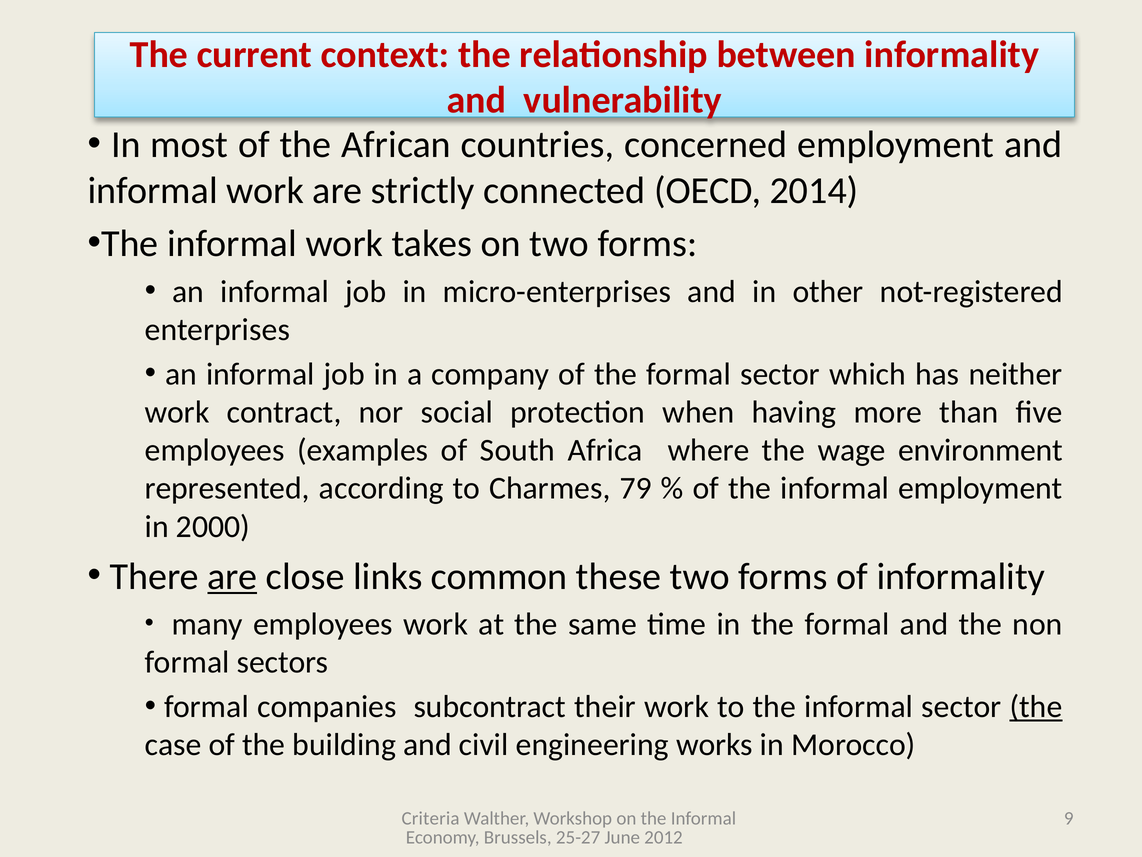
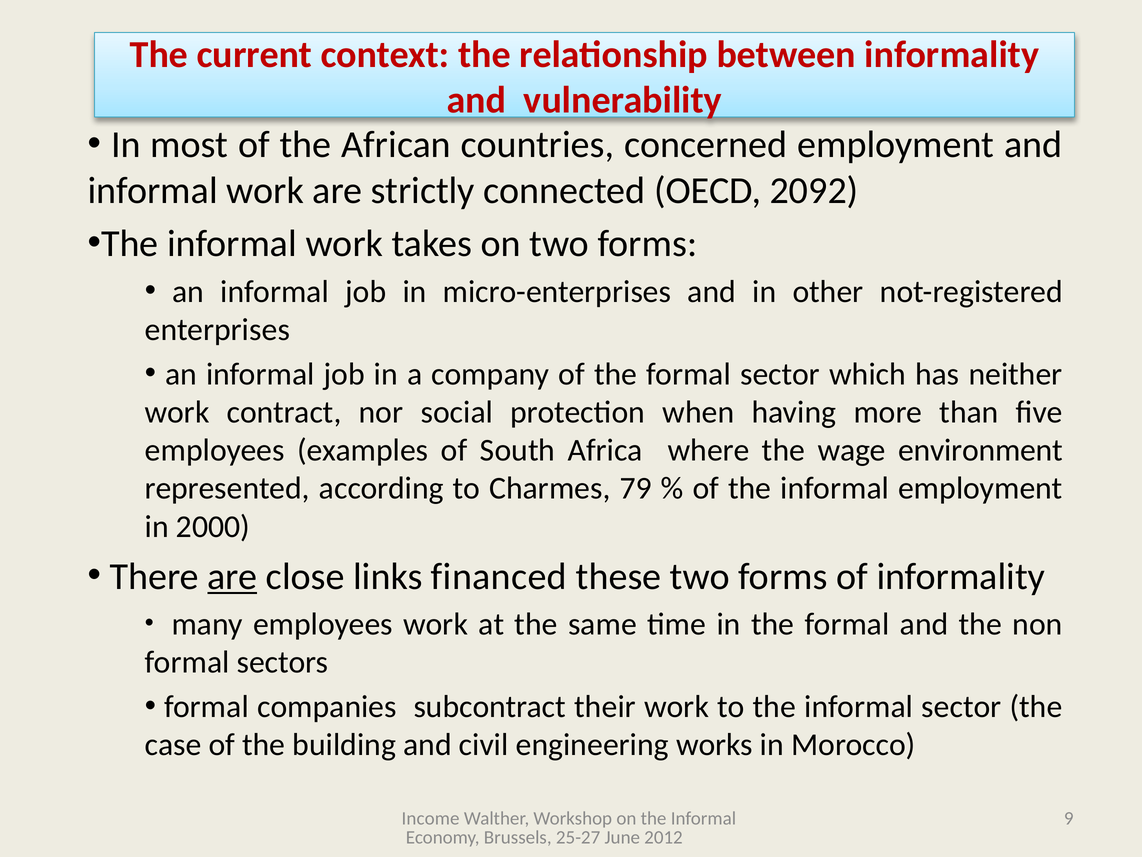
2014: 2014 -> 2092 (814, 190)
common: common -> financed (499, 576)
the underline: present -> none (1036, 706)
Criteria: Criteria -> Income (431, 818)
